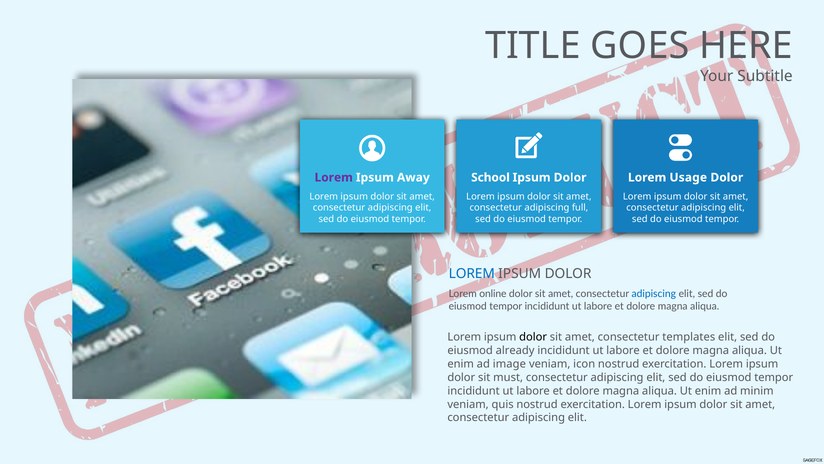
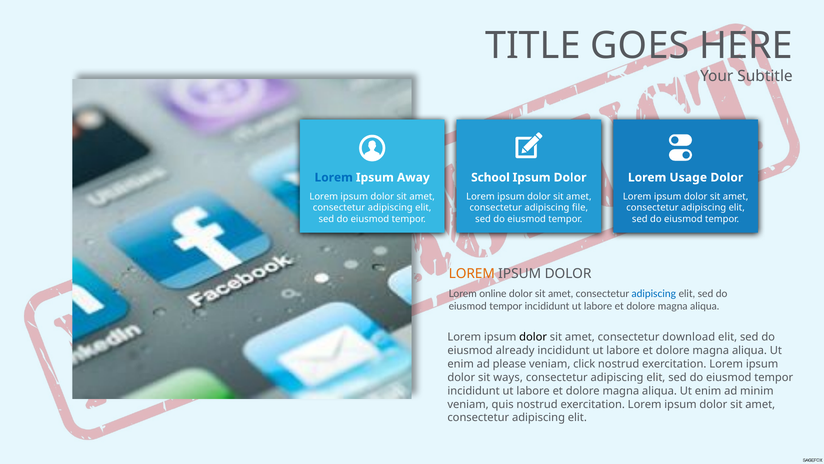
Lorem colour: purple -> blue (334, 177)
full: full -> file (580, 208)
LOREM colour: blue -> orange (472, 273)
templates: templates -> download (689, 337)
image: image -> please (509, 364)
icon: icon -> click (584, 364)
must: must -> ways (508, 377)
